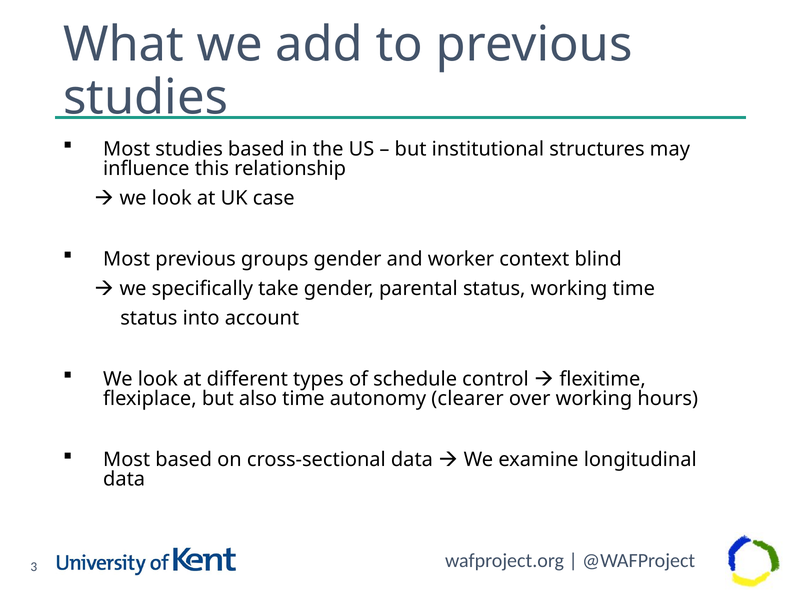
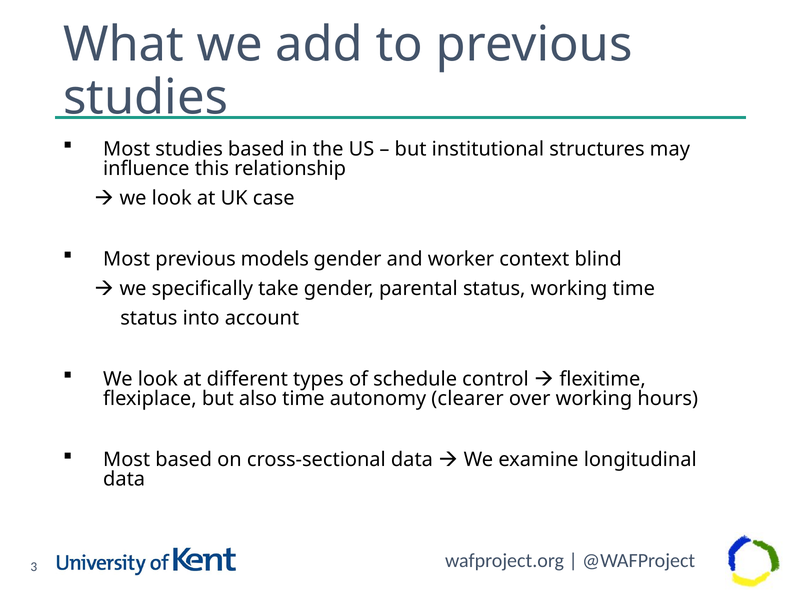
groups: groups -> models (275, 259)
